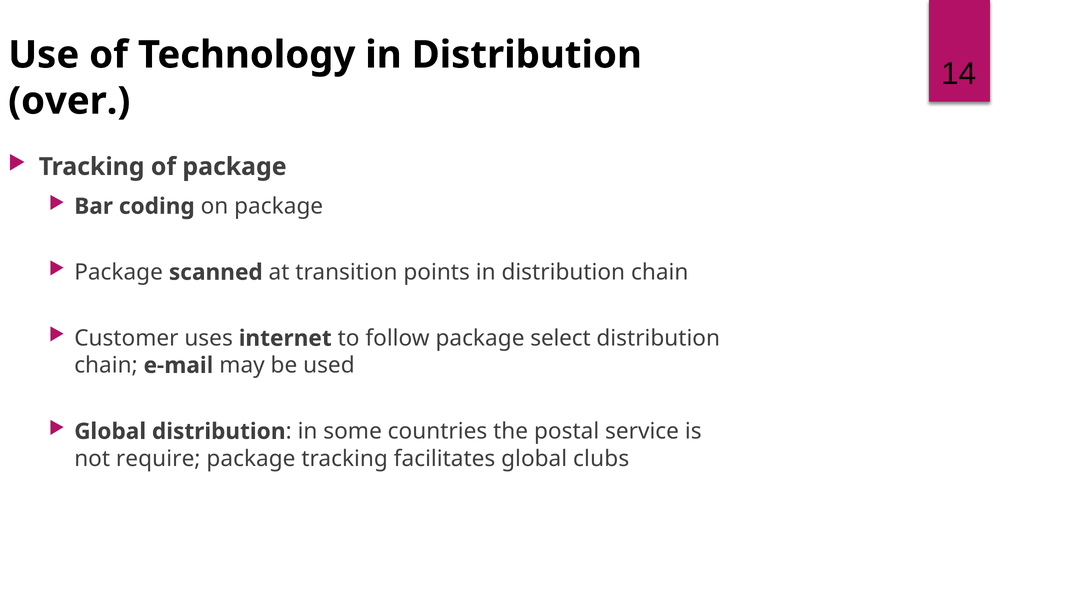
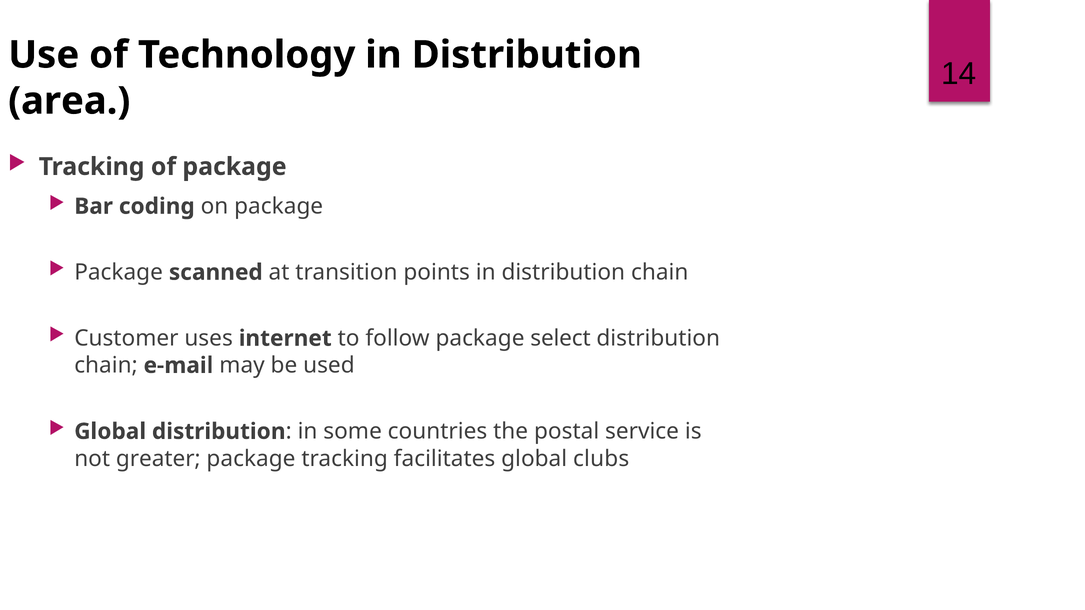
over: over -> area (69, 101)
require: require -> greater (158, 459)
